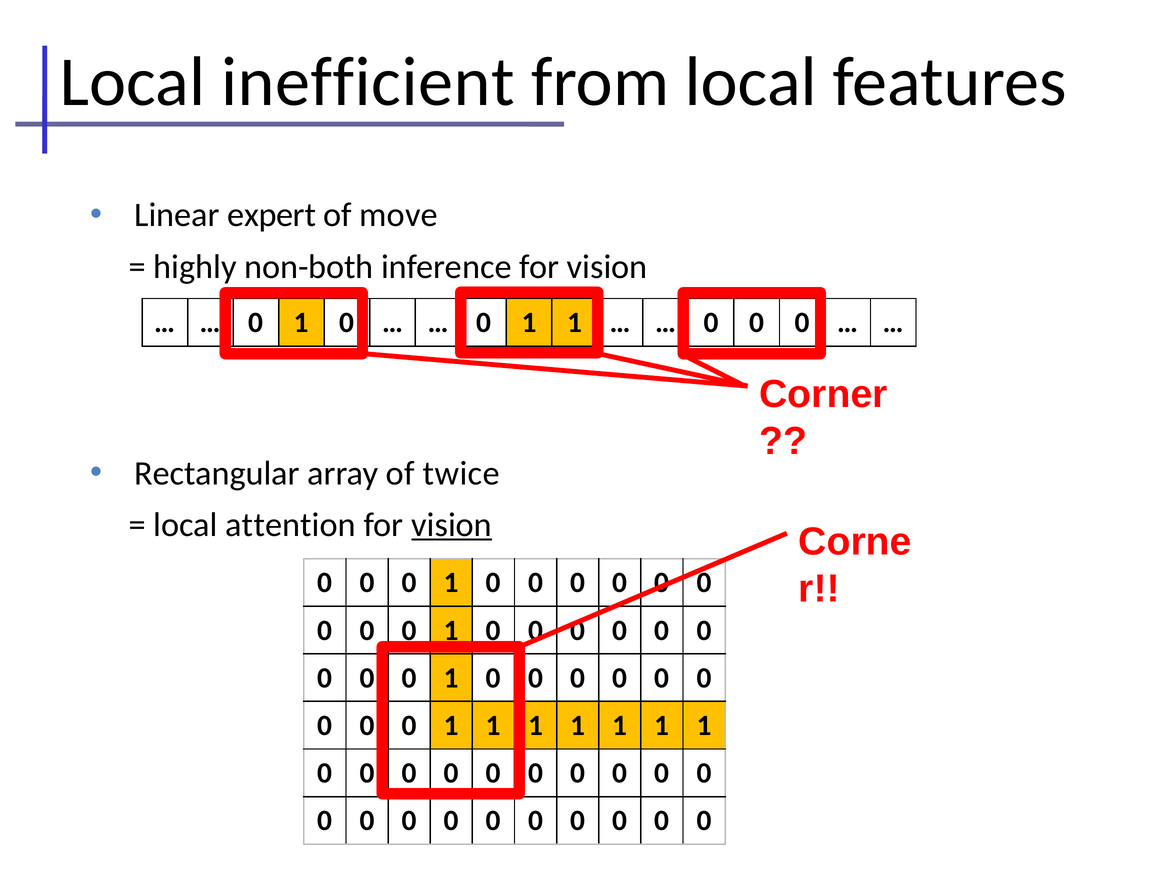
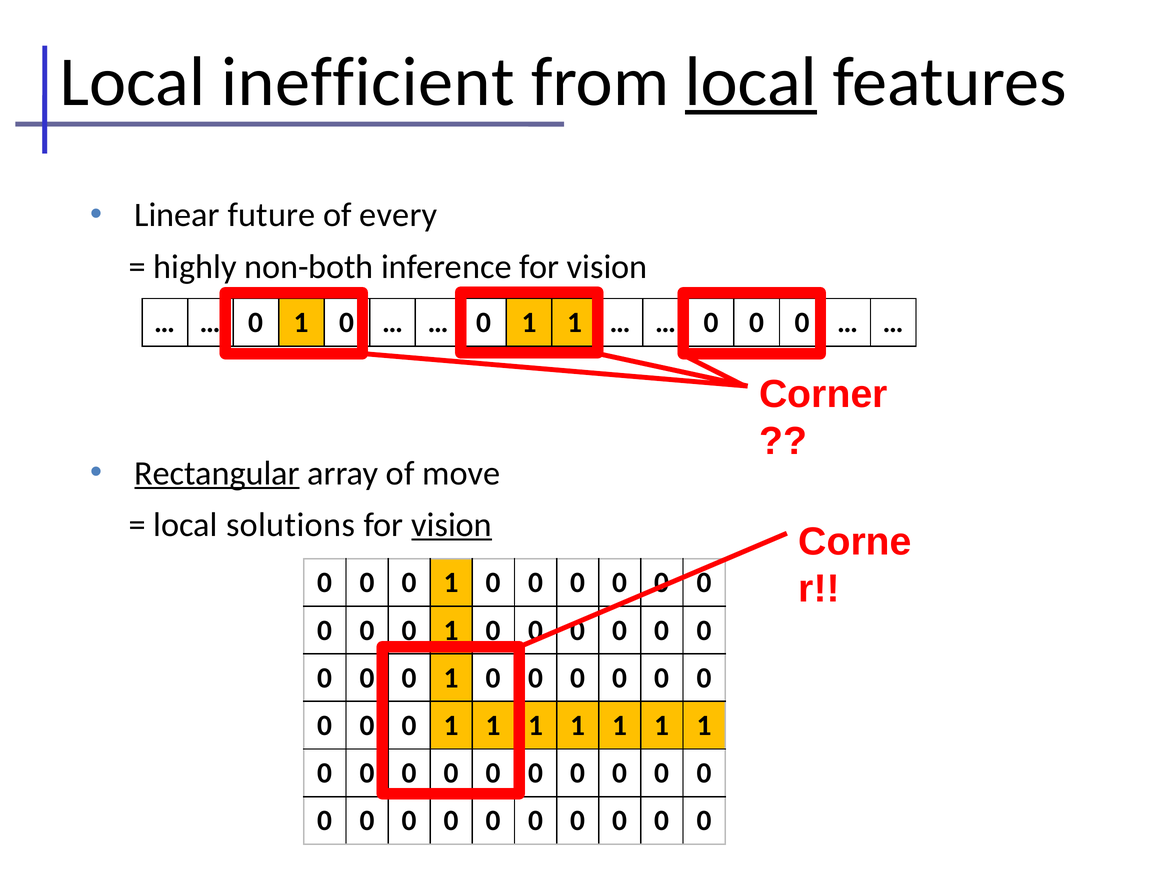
local underline: none -> present (751, 82)
expert: expert -> future (271, 215)
move: move -> every (398, 215)
Rectangular underline: none -> present (217, 473)
twice: twice -> move (461, 473)
attention: attention -> solutions (291, 525)
